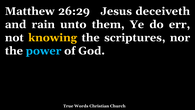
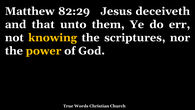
26:29: 26:29 -> 82:29 (74, 11)
rain: rain -> that (43, 24)
power colour: light blue -> yellow (44, 51)
